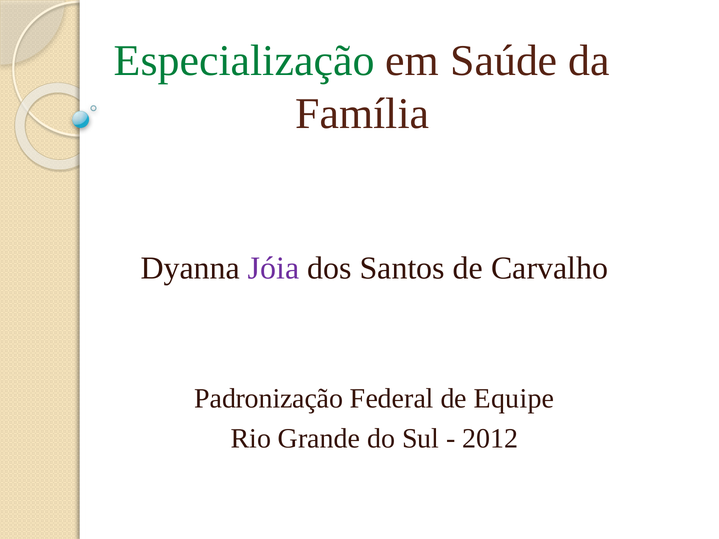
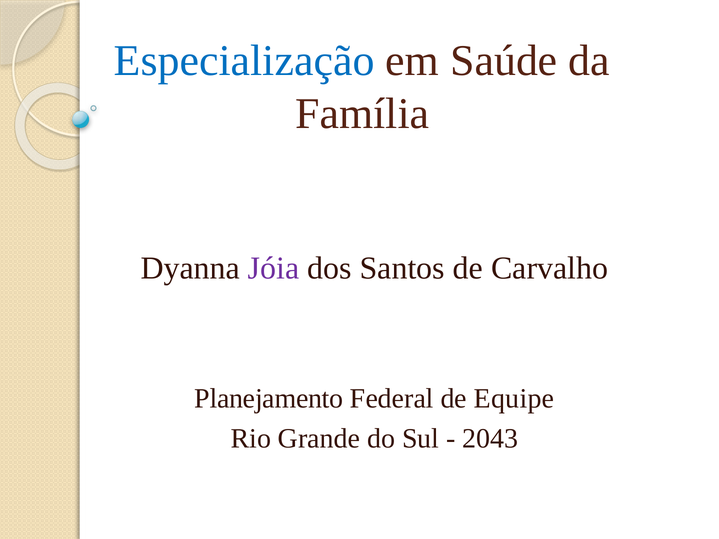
Especialização colour: green -> blue (244, 61)
Padronização: Padronização -> Planejamento (269, 399)
2012: 2012 -> 2043 (490, 439)
